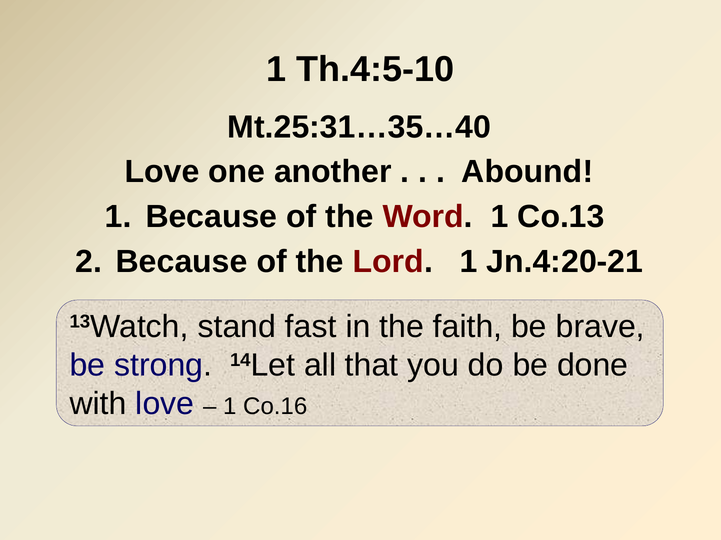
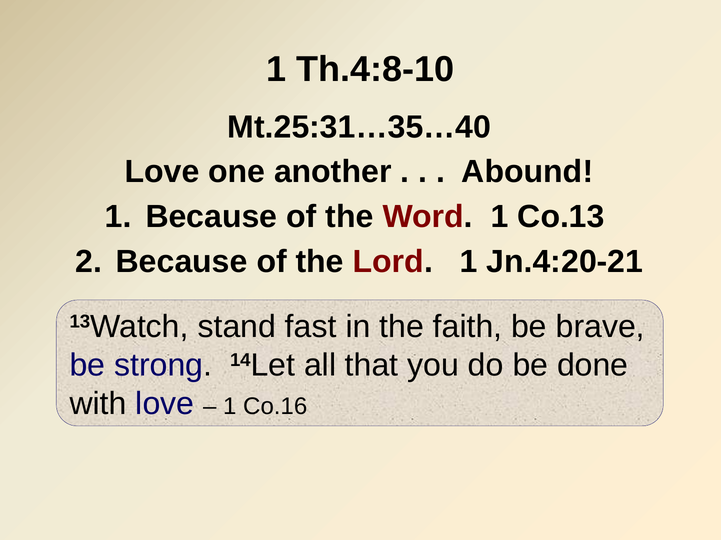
Th.4:5-10: Th.4:5-10 -> Th.4:8-10 (375, 69)
